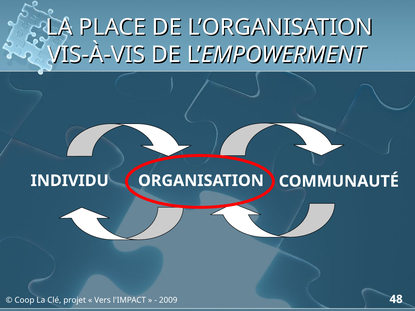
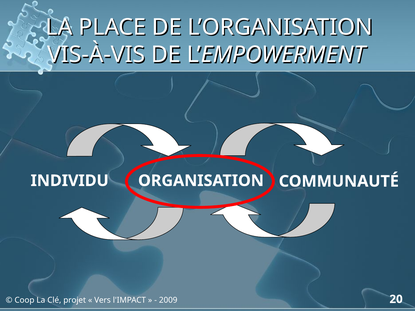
48: 48 -> 20 (396, 299)
